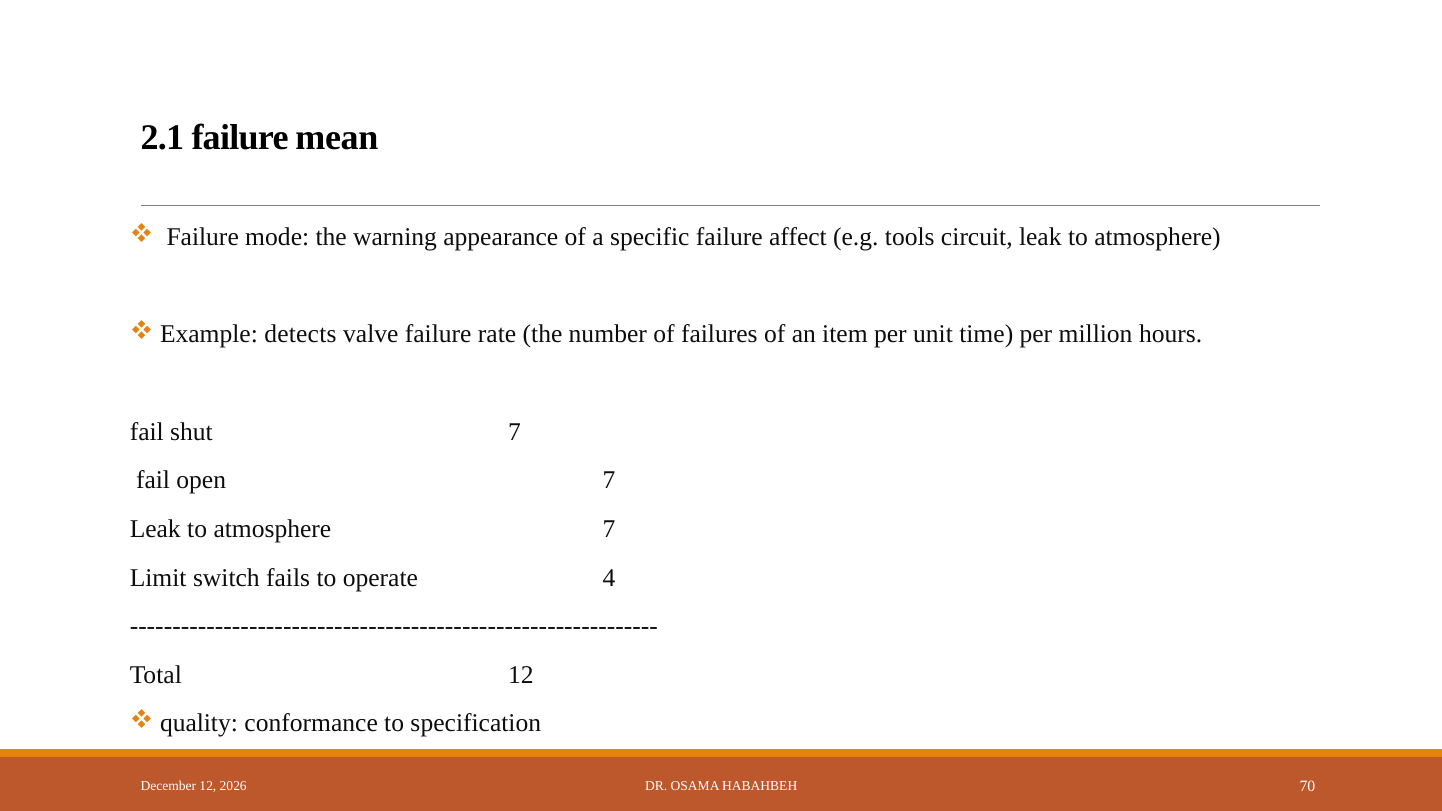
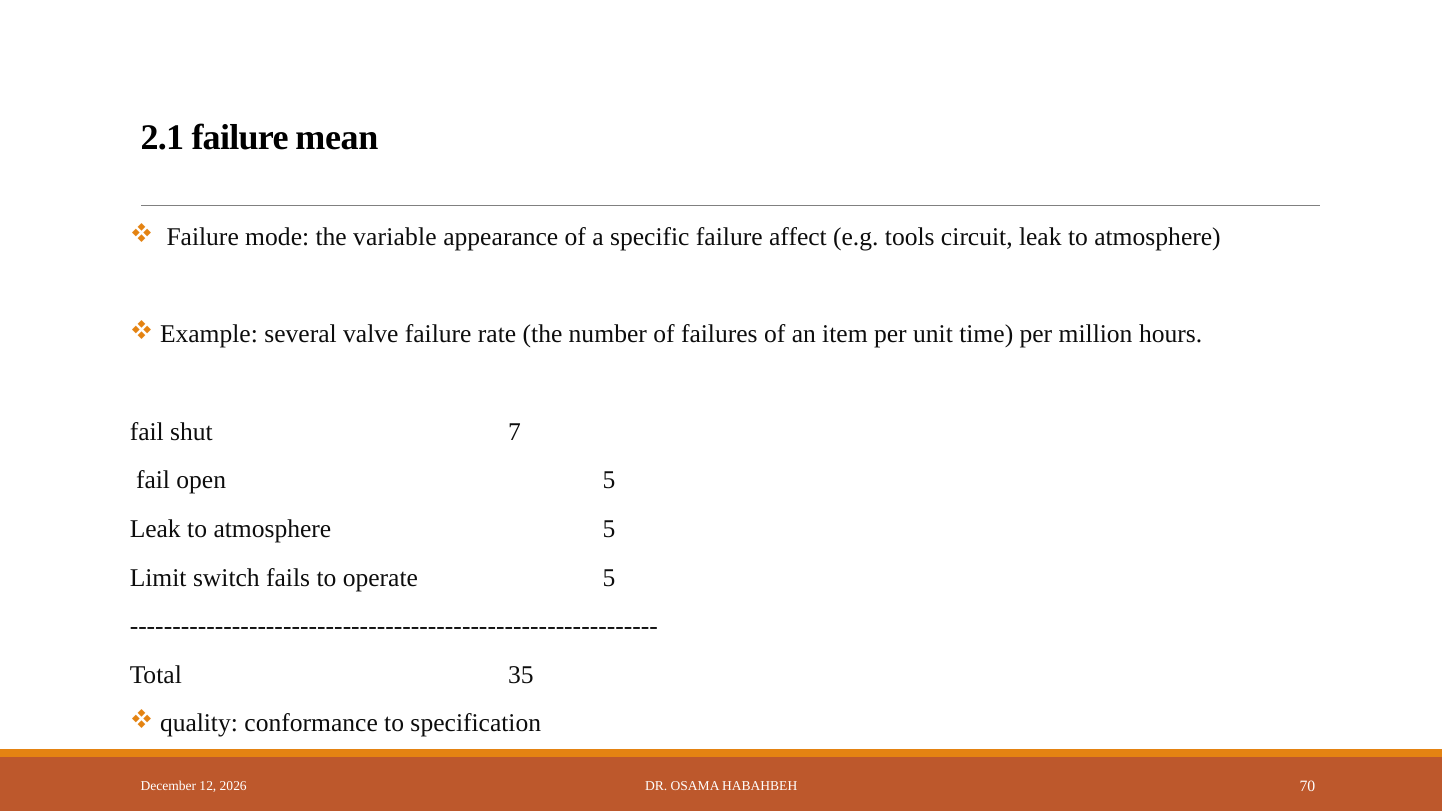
warning: warning -> variable (395, 237)
detects: detects -> several (301, 335)
open 7: 7 -> 5 (609, 480)
atmosphere 7: 7 -> 5 (609, 529)
operate 4: 4 -> 5 (609, 578)
Total 12: 12 -> 35 (521, 675)
